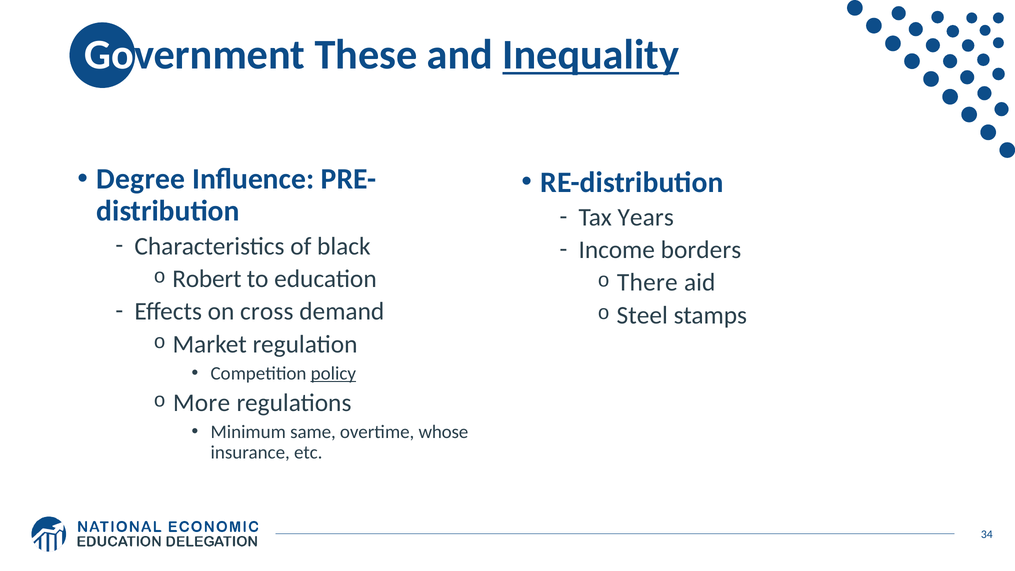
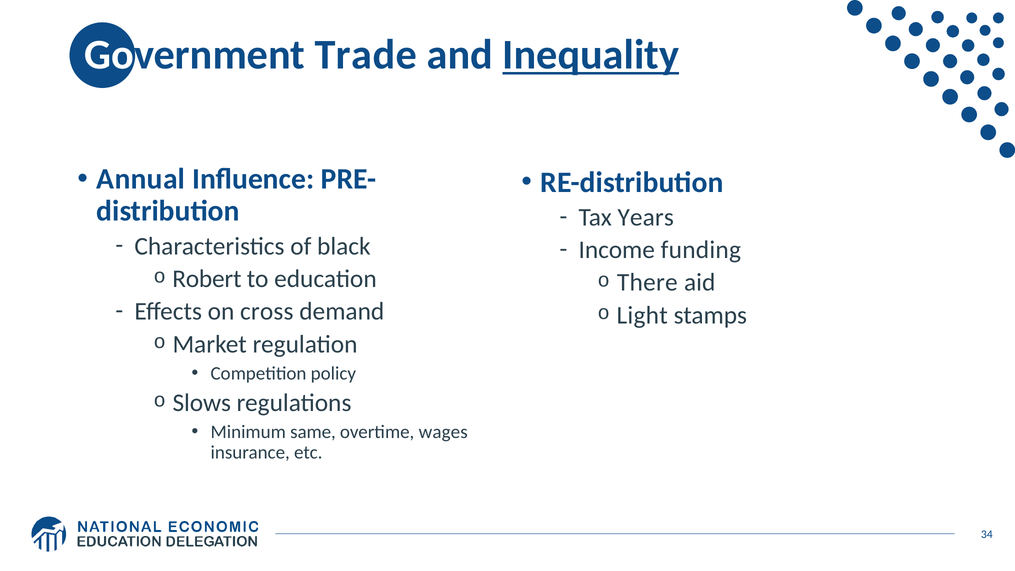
These: These -> Trade (366, 55)
Degree: Degree -> Annual (141, 179)
borders: borders -> funding (701, 250)
Steel: Steel -> Light (642, 315)
policy underline: present -> none (333, 373)
More: More -> Slows (202, 403)
whose: whose -> wages (443, 432)
